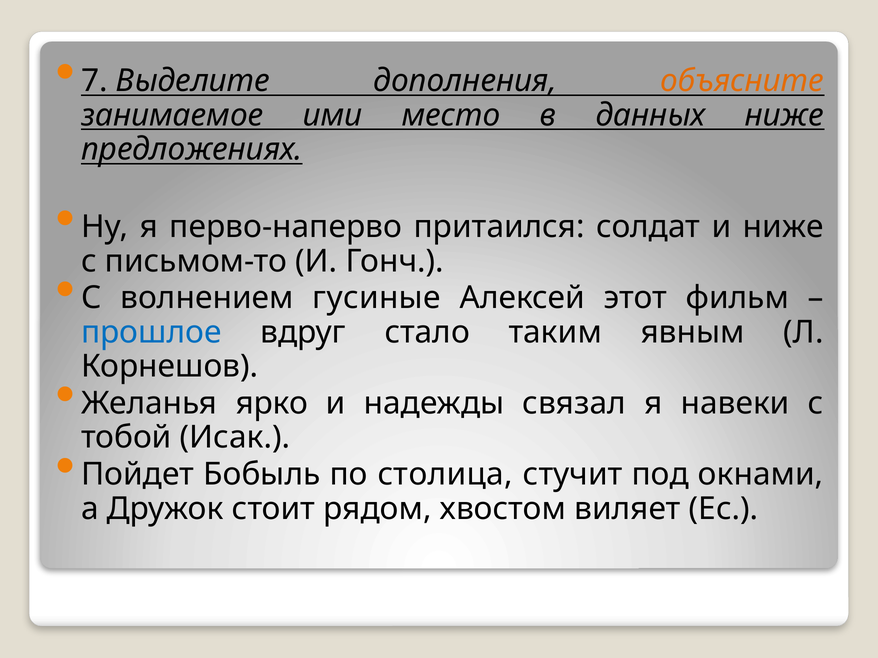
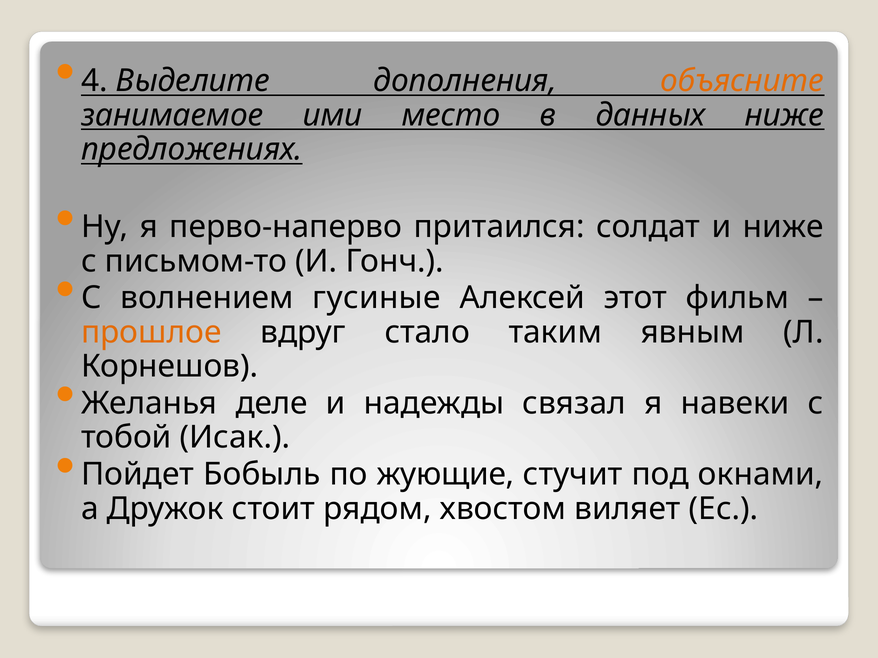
7: 7 -> 4 (94, 81)
прошлое colour: blue -> orange (151, 332)
ярко: ярко -> деле (272, 404)
столица: столица -> жующие (445, 475)
